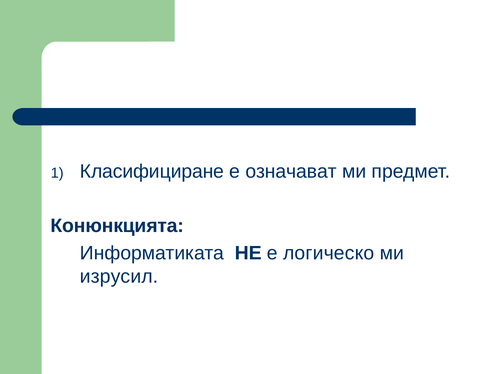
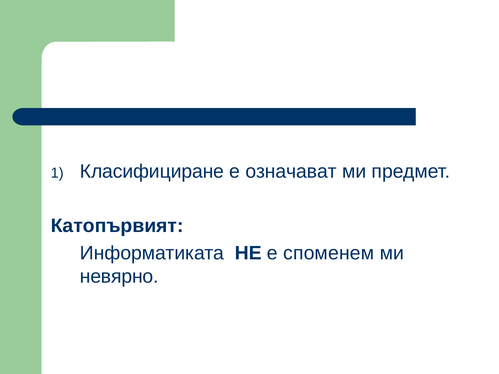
Конюнкцията: Конюнкцията -> Катопървият (117, 226)
логическо: логическо -> споменем (329, 253)
изрусил: изрусил -> невярно (119, 276)
